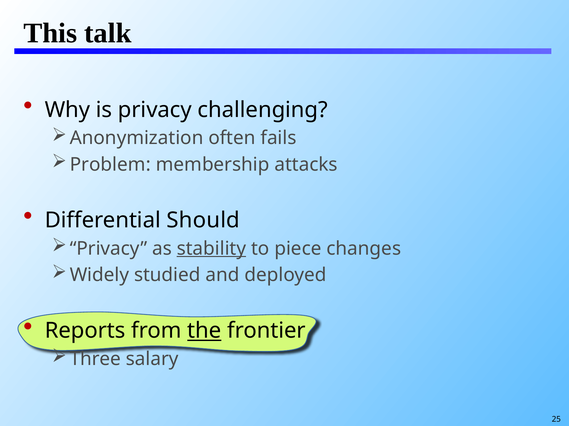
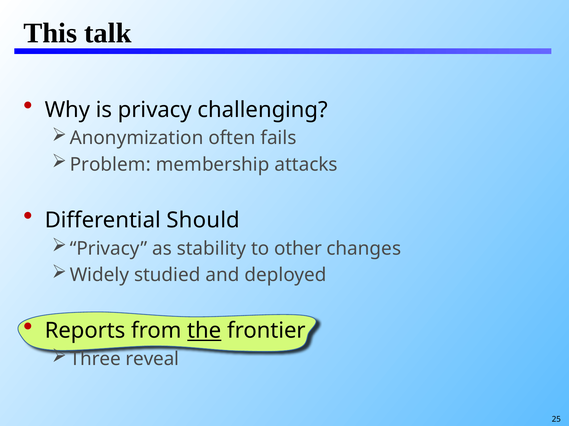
stability underline: present -> none (211, 249)
piece: piece -> other (298, 249)
salary: salary -> reveal (152, 360)
